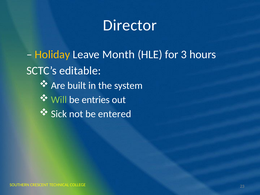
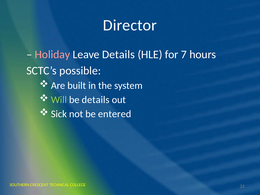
Holiday colour: yellow -> pink (52, 55)
Leave Month: Month -> Details (118, 55)
3: 3 -> 7 (184, 55)
editable: editable -> possible (80, 71)
be entries: entries -> details (96, 100)
